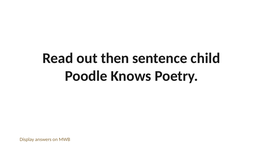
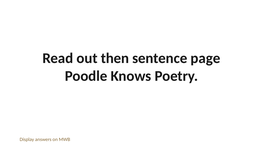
child: child -> page (205, 58)
